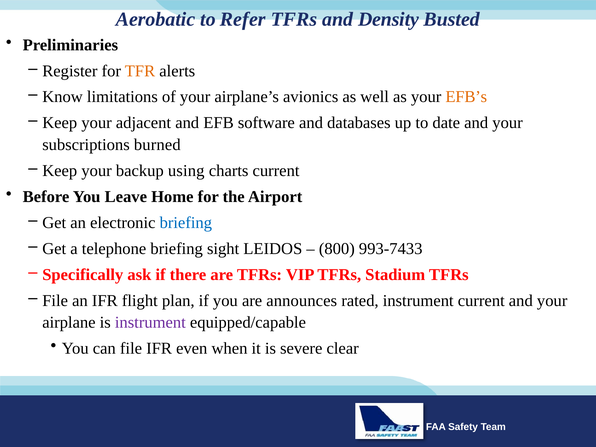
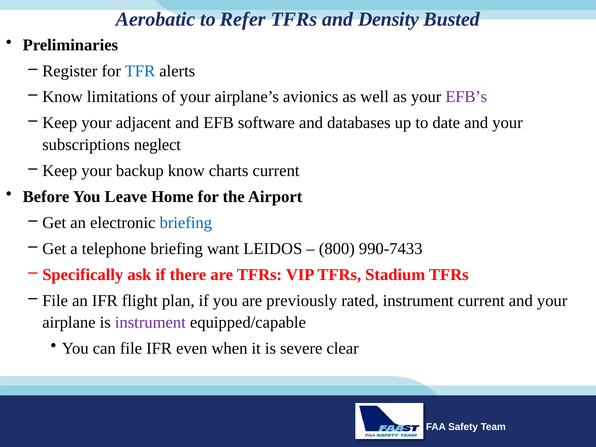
TFR colour: orange -> blue (140, 71)
EFB’s colour: orange -> purple (466, 97)
burned: burned -> neglect (157, 145)
backup using: using -> know (186, 171)
sight: sight -> want (223, 249)
993-7433: 993-7433 -> 990-7433 (391, 249)
announces: announces -> previously (302, 301)
